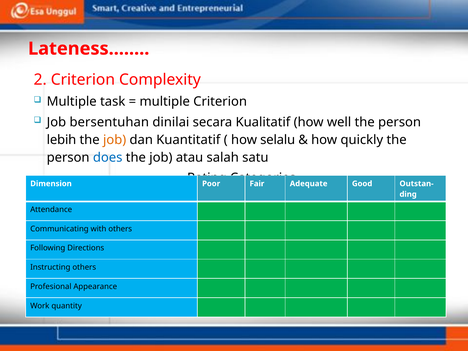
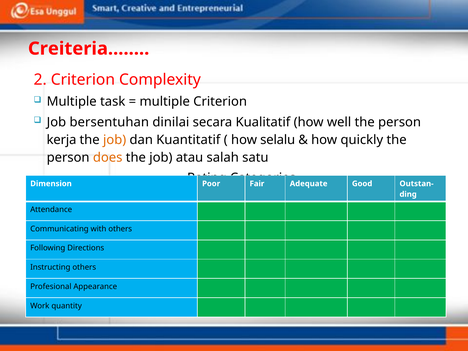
Lateness: Lateness -> Creiteria (89, 49)
lebih: lebih -> kerja (61, 140)
does colour: blue -> orange (108, 158)
